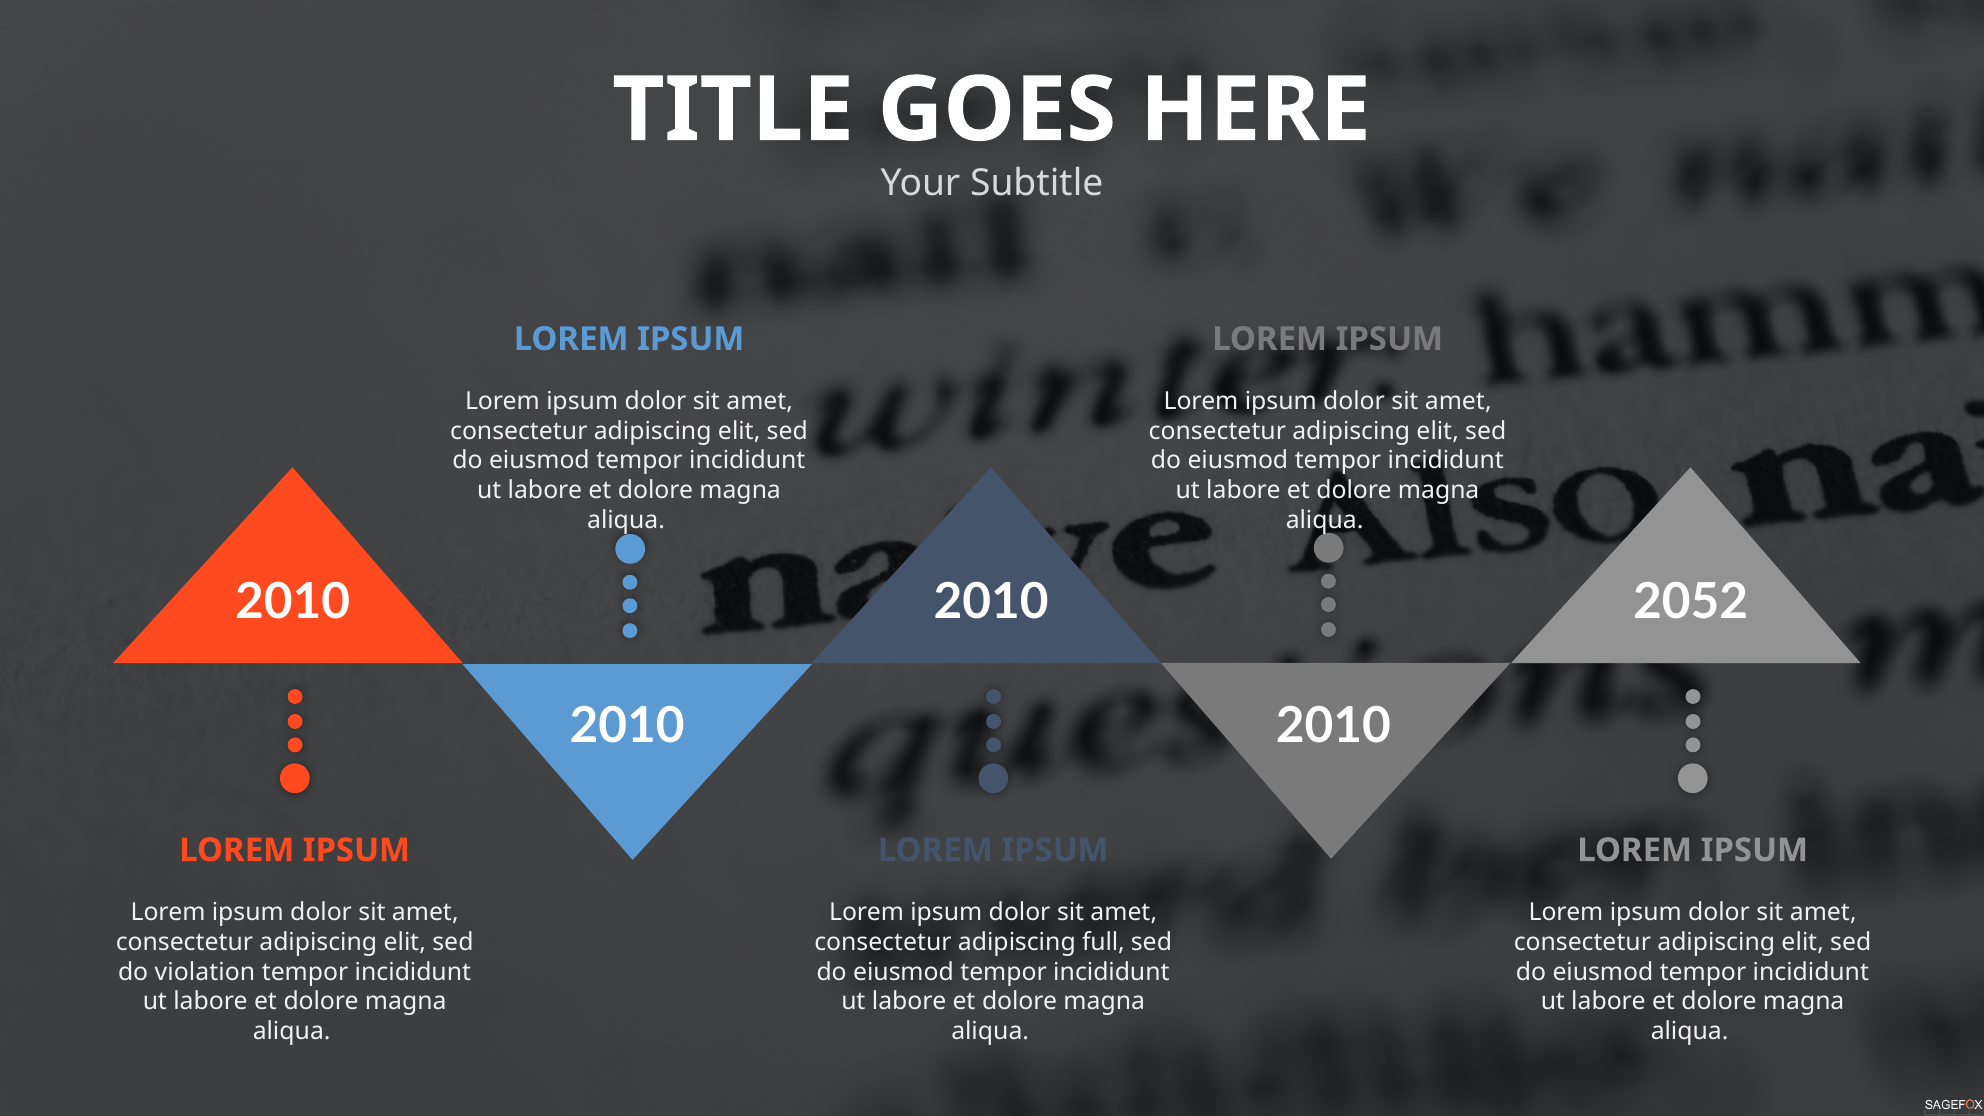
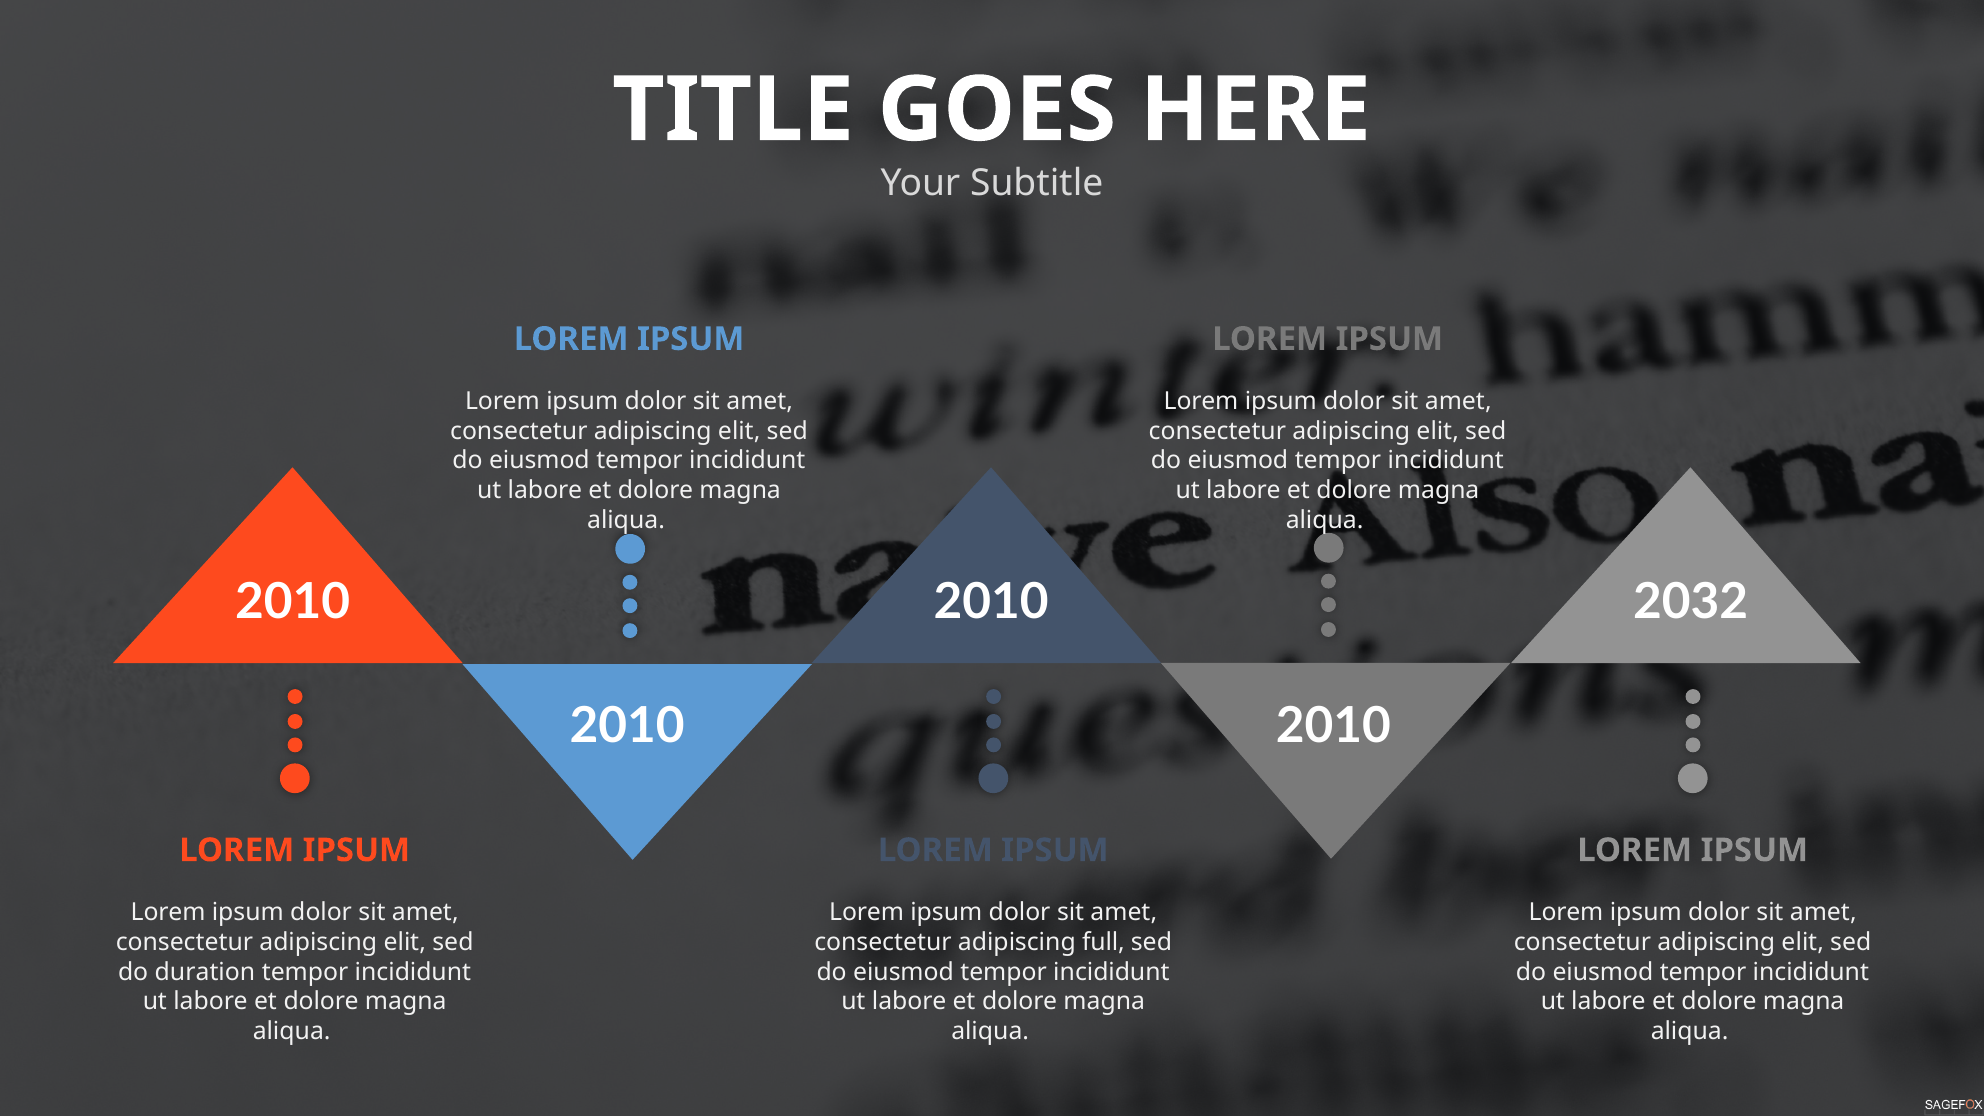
2052: 2052 -> 2032 (1691, 602)
violation: violation -> duration (205, 972)
